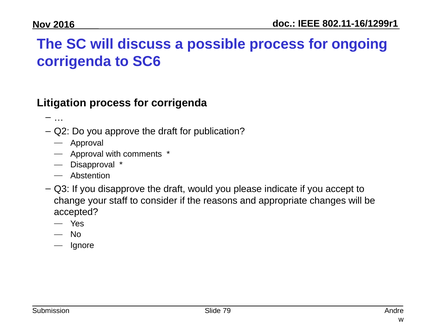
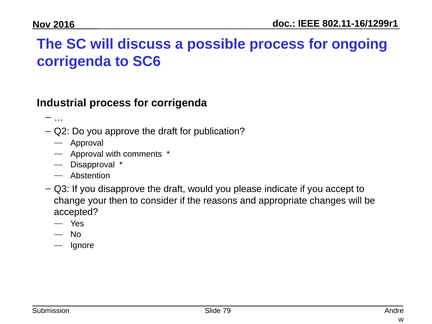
Litigation: Litigation -> Industrial (62, 103)
staff: staff -> then (118, 201)
